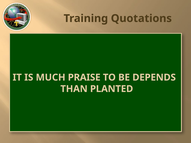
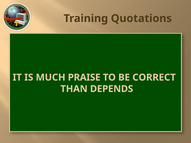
DEPENDS: DEPENDS -> CORRECT (154, 78)
PLANTED: PLANTED -> DEPENDS (112, 89)
